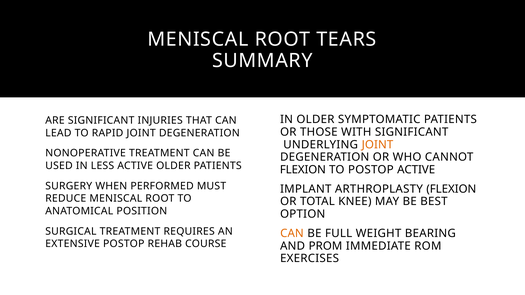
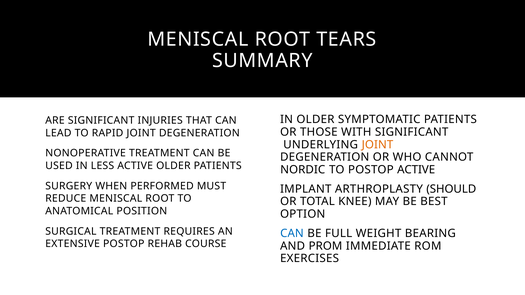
FLEXION: FLEXION -> NORDIC (303, 170)
ARTHROPLASTY FLEXION: FLEXION -> SHOULD (451, 189)
CAN colour: orange -> blue (292, 234)
